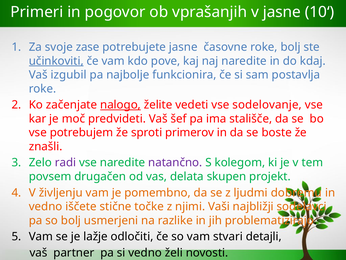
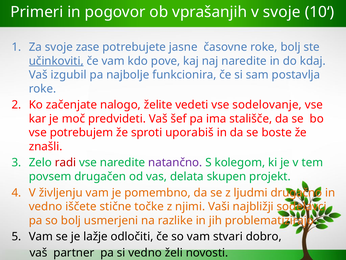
v jasne: jasne -> svoje (282, 12)
nalogo underline: present -> none (120, 105)
primerov: primerov -> uporabiš (190, 132)
radi colour: purple -> red (65, 162)
dobremu: dobremu -> drugačno (296, 192)
detajli: detajli -> dobro (264, 236)
